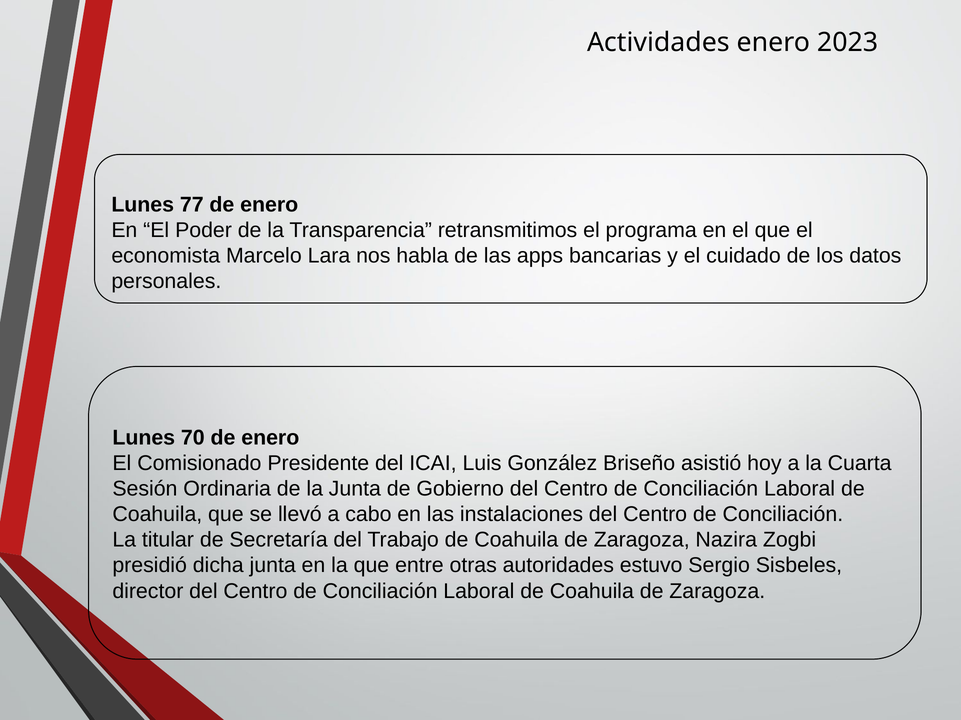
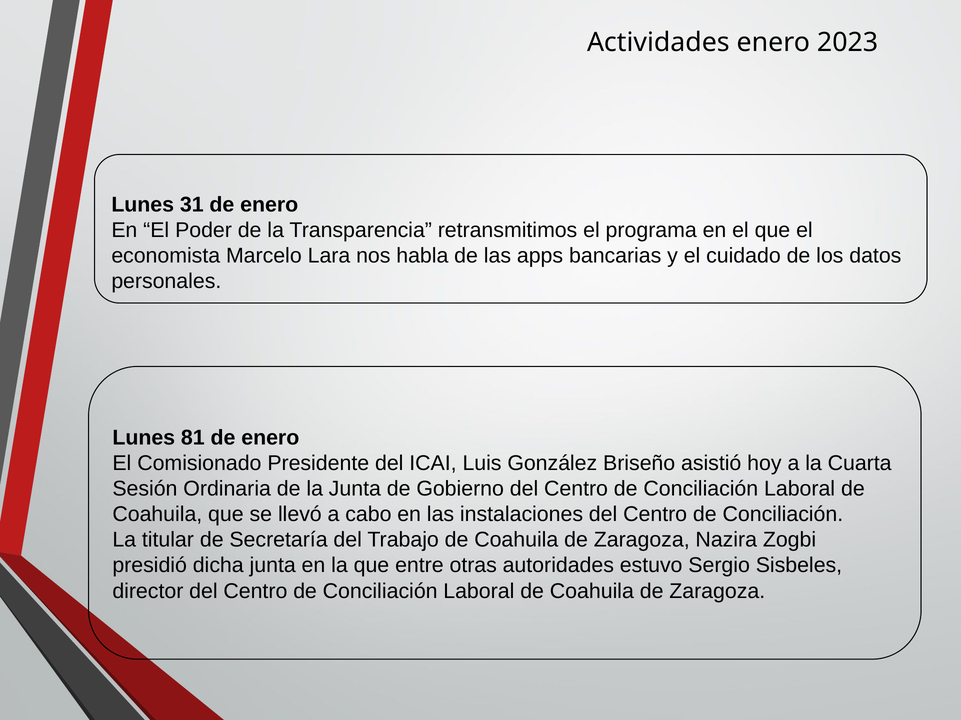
77: 77 -> 31 (192, 205)
70: 70 -> 81 (193, 438)
